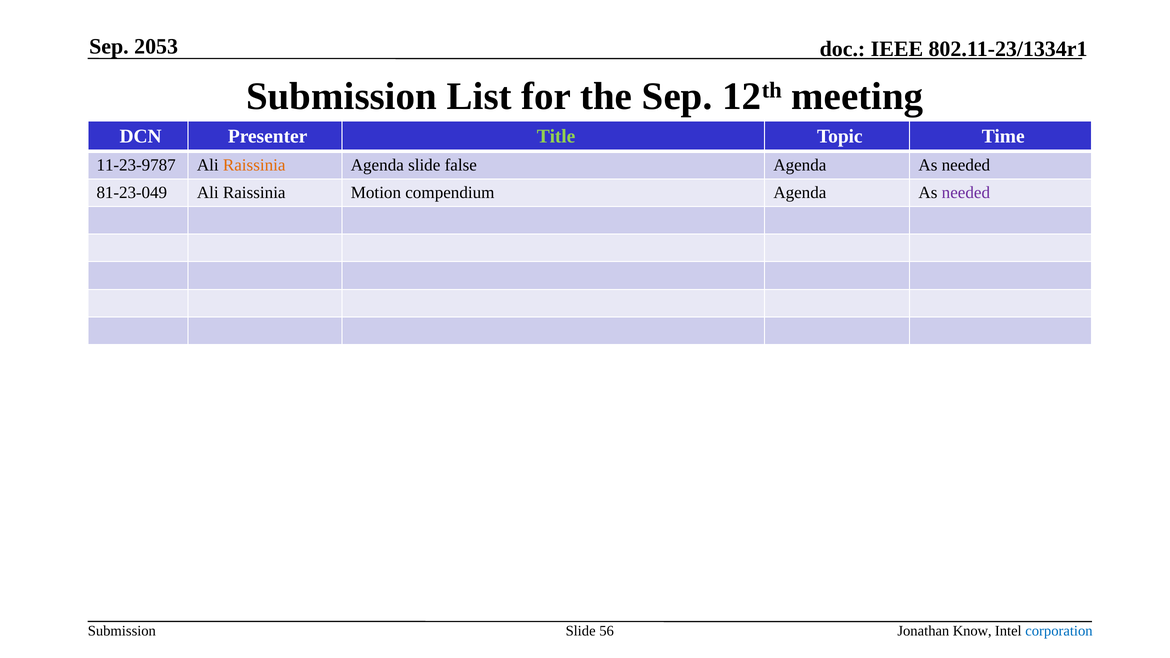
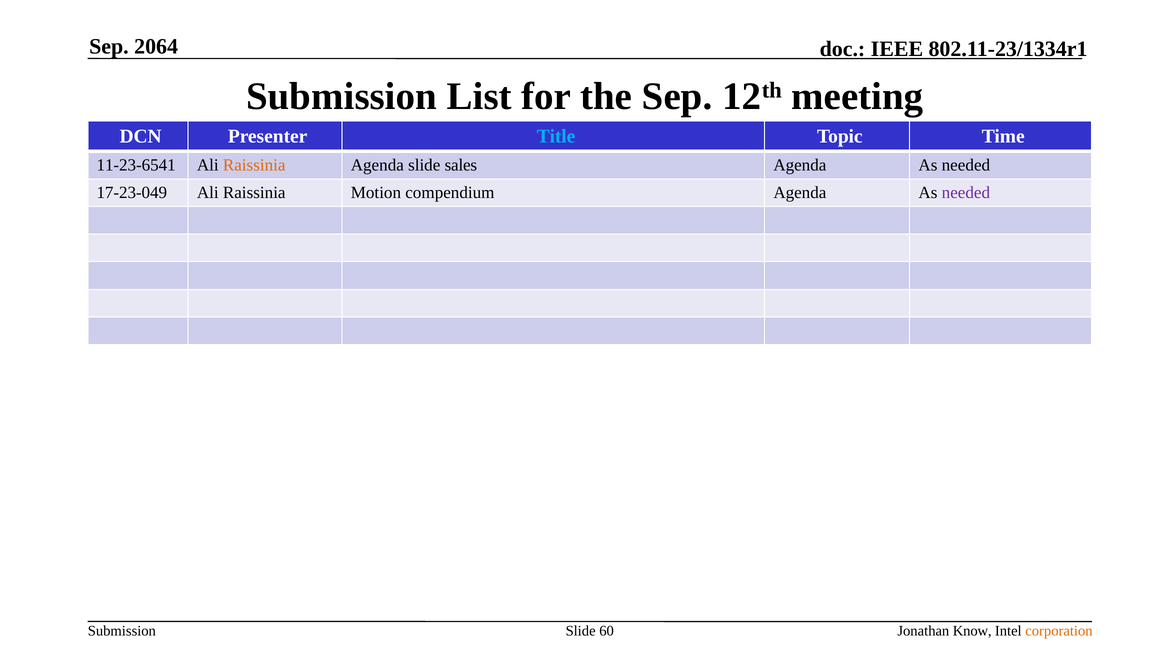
2053: 2053 -> 2064 (156, 47)
Title colour: light green -> light blue (556, 136)
11-23-9787: 11-23-9787 -> 11-23-6541 (136, 165)
false: false -> sales (461, 165)
81-23-049: 81-23-049 -> 17-23-049 (132, 193)
56: 56 -> 60 (607, 631)
corporation colour: blue -> orange (1059, 631)
